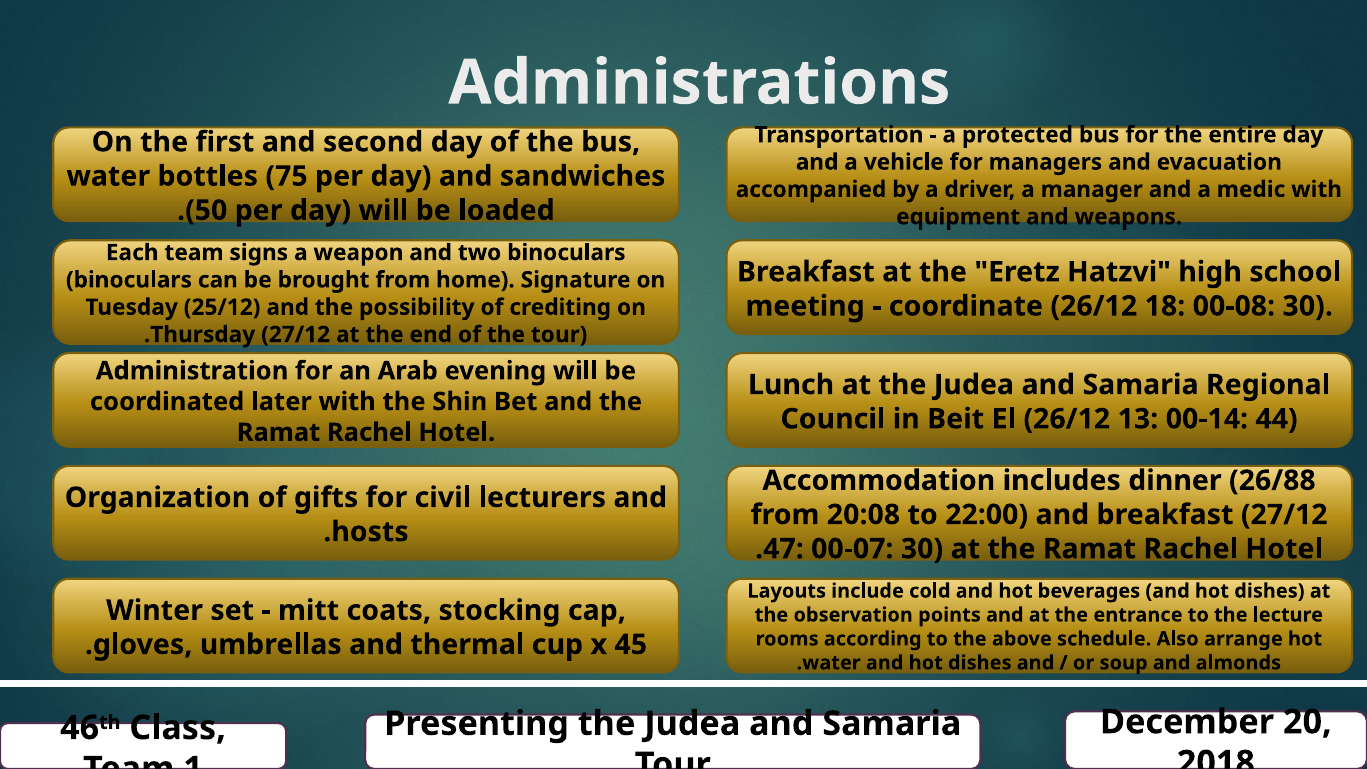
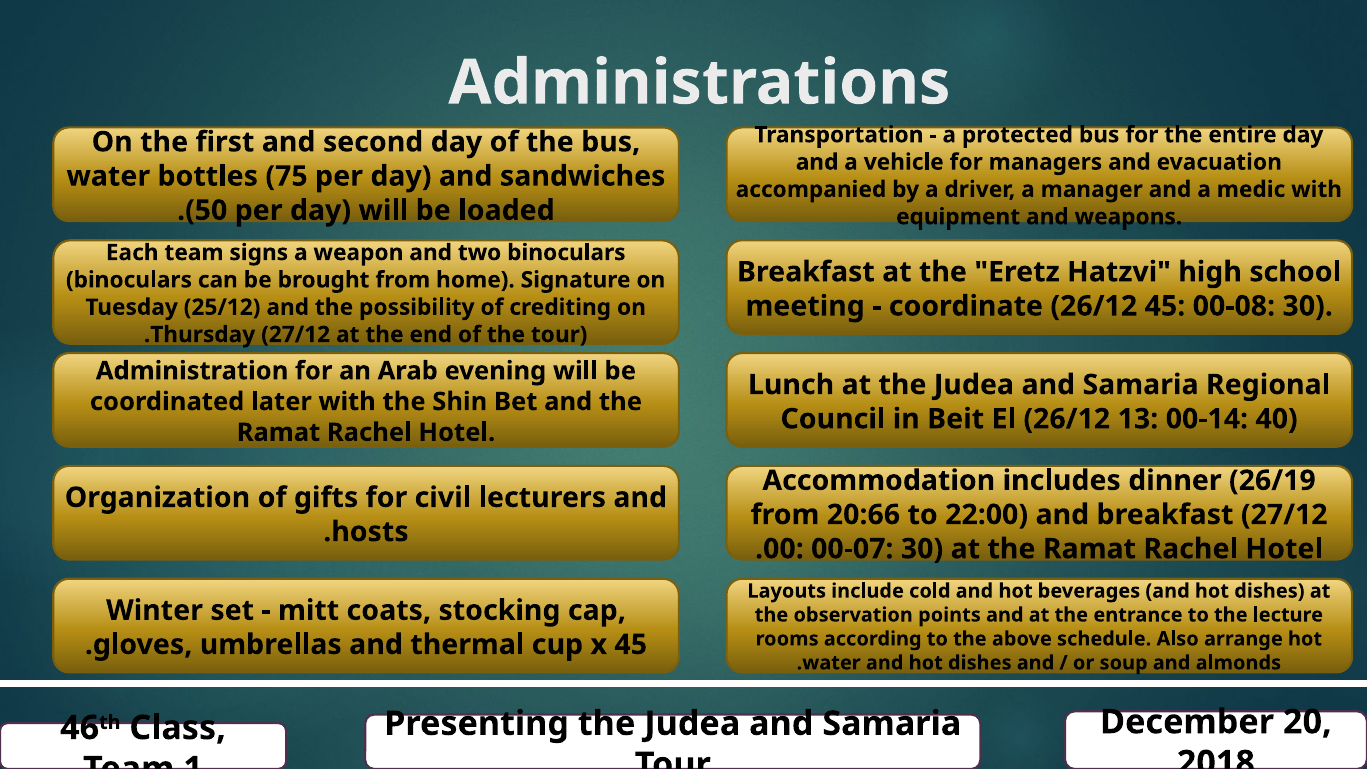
26/12 18: 18 -> 45 (1165, 306)
44: 44 -> 40 (1277, 419)
26/88: 26/88 -> 26/19 (1272, 480)
20:08: 20:08 -> 20:66 (863, 515)
47: 47 -> 00 (783, 549)
